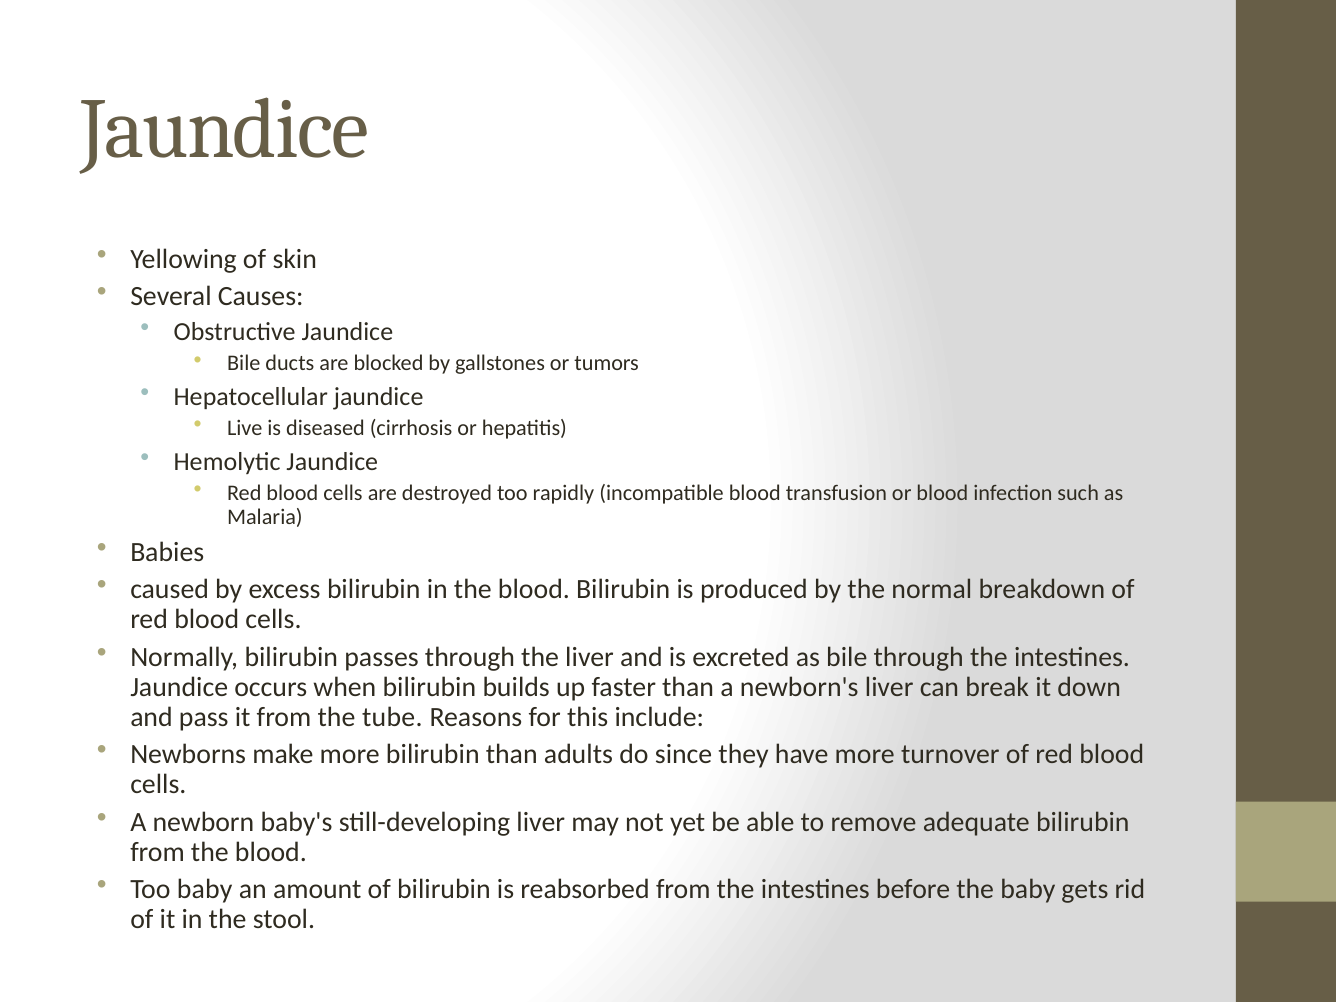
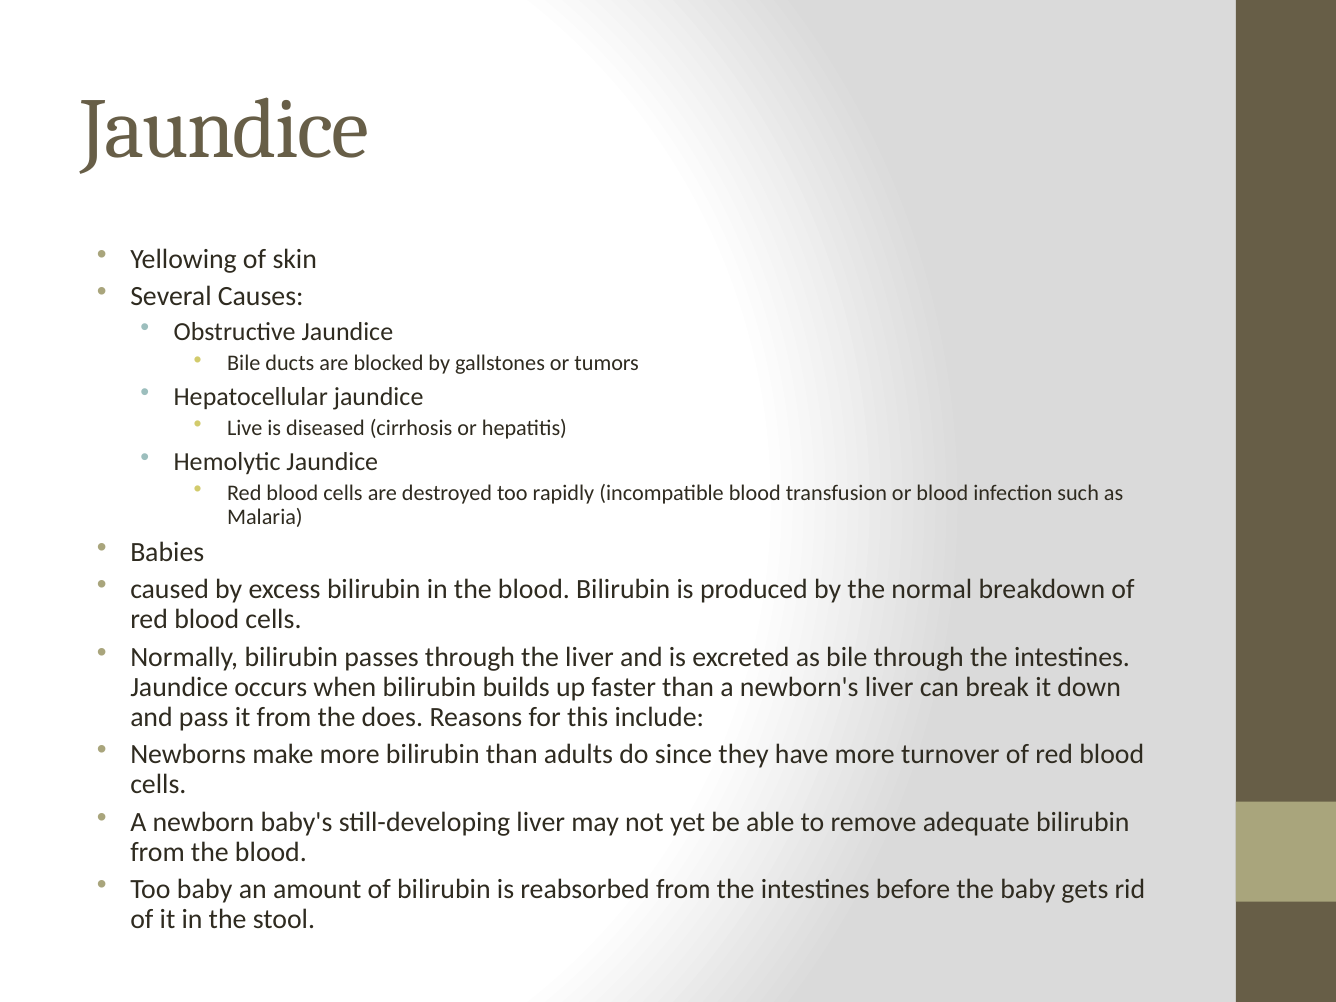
tube: tube -> does (392, 717)
